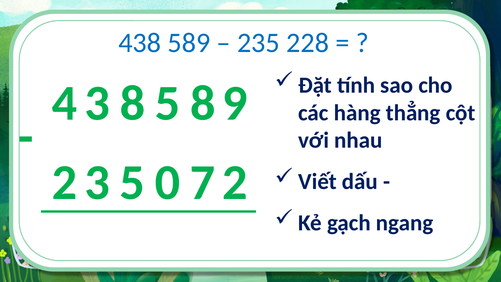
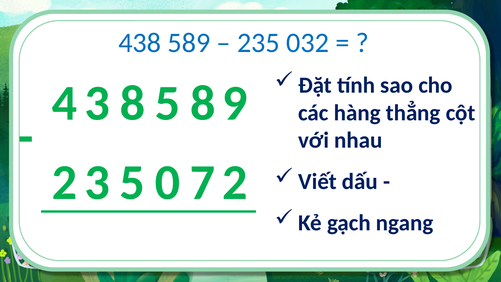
228: 228 -> 032 (308, 43)
